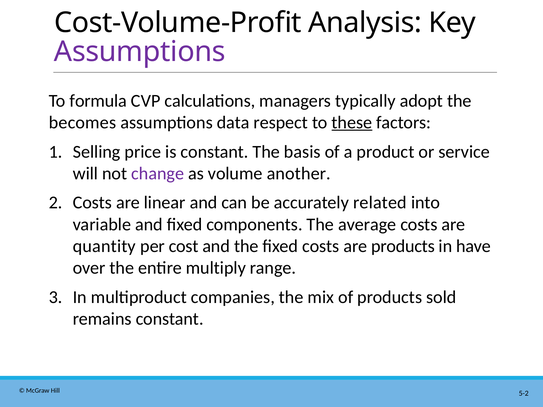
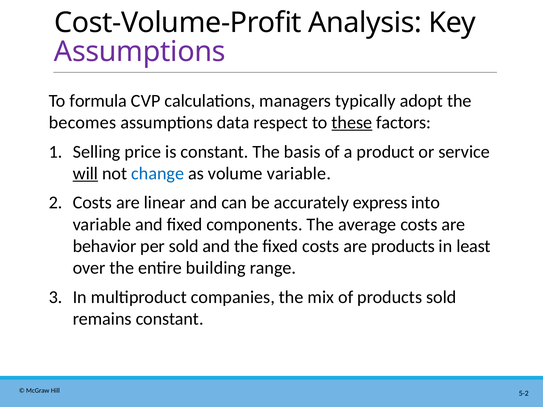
will underline: none -> present (85, 174)
change colour: purple -> blue (158, 174)
volume another: another -> variable (299, 174)
related: related -> express (380, 203)
quantity: quantity -> behavior (105, 246)
per cost: cost -> sold (184, 246)
have: have -> least (474, 246)
multiply: multiply -> building (216, 268)
